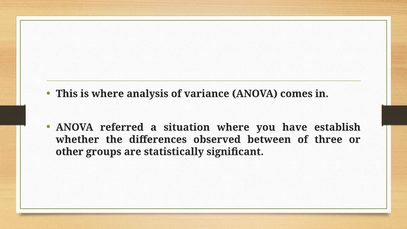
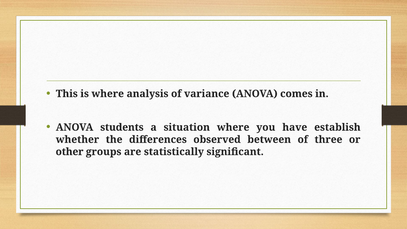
referred: referred -> students (122, 127)
